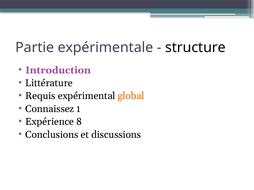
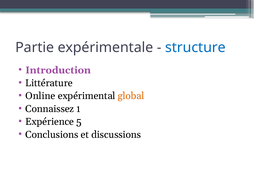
structure colour: black -> blue (195, 48)
Requis: Requis -> Online (40, 96)
8: 8 -> 5 (79, 122)
